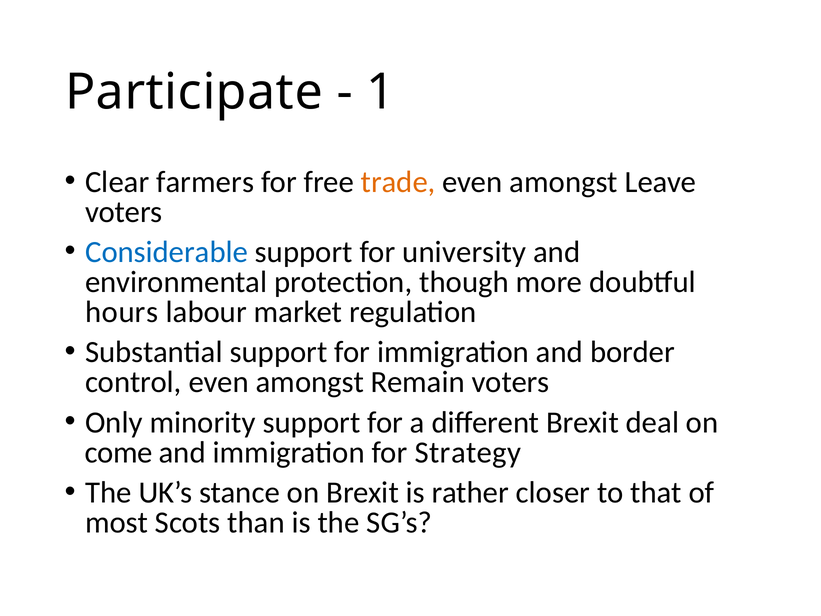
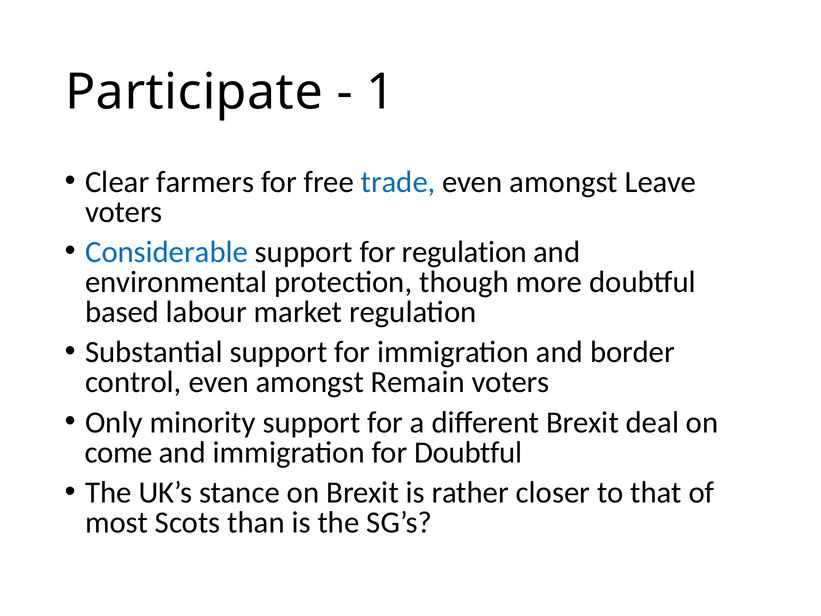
trade colour: orange -> blue (398, 182)
for university: university -> regulation (464, 252)
hours: hours -> based (122, 312)
for Strategy: Strategy -> Doubtful (468, 452)
